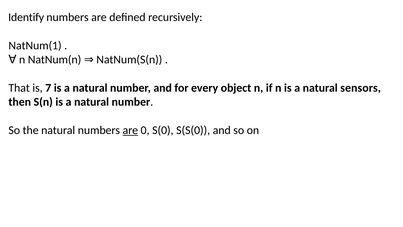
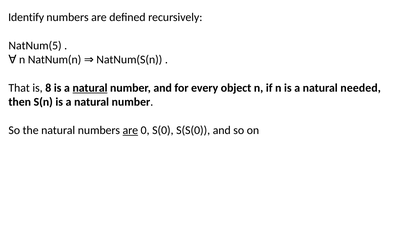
NatNum(1: NatNum(1 -> NatNum(5 (35, 45)
7: 7 -> 8 (48, 88)
natural underline: none -> present (90, 88)
sensors: sensors -> needed (361, 88)
